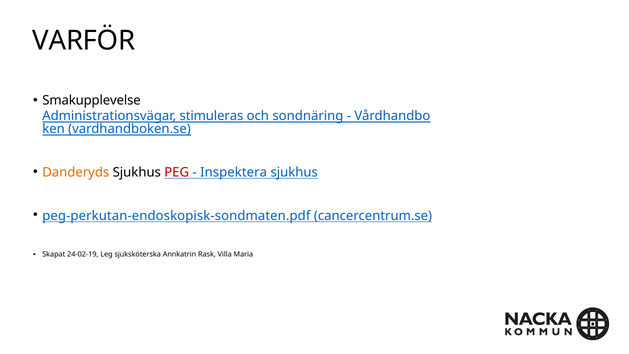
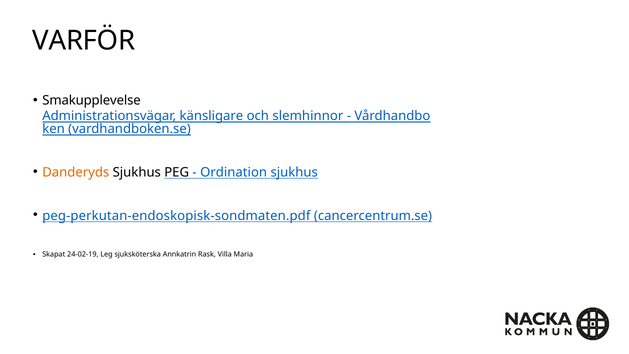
stimuleras: stimuleras -> känsligare (211, 116)
sondnäring: sondnäring -> slemhinnor (308, 116)
PEG colour: red -> black (177, 172)
Inspektera: Inspektera -> Ordination (234, 172)
